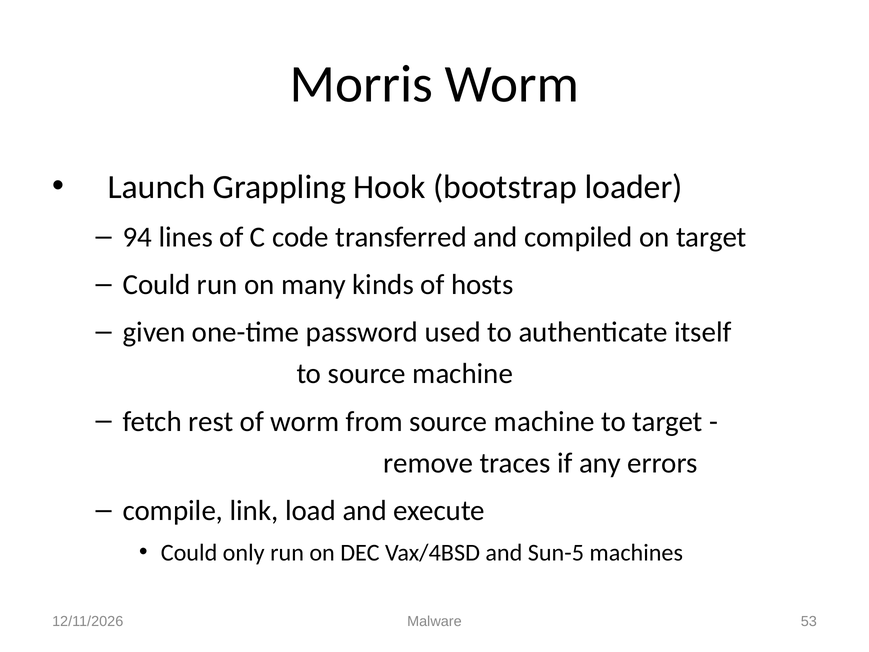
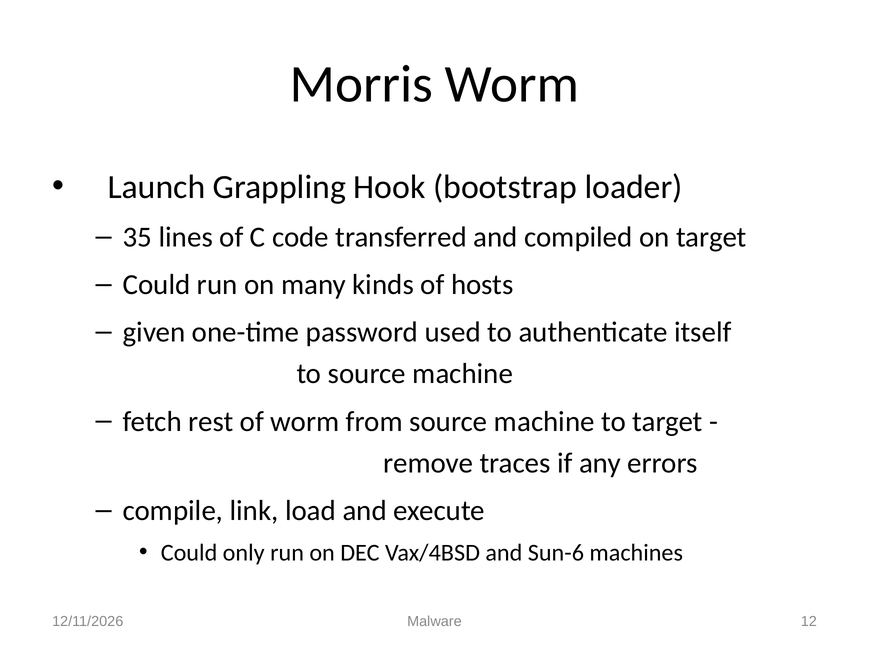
94: 94 -> 35 (137, 237)
Sun-5: Sun-5 -> Sun-6 (556, 553)
53: 53 -> 12 (809, 621)
